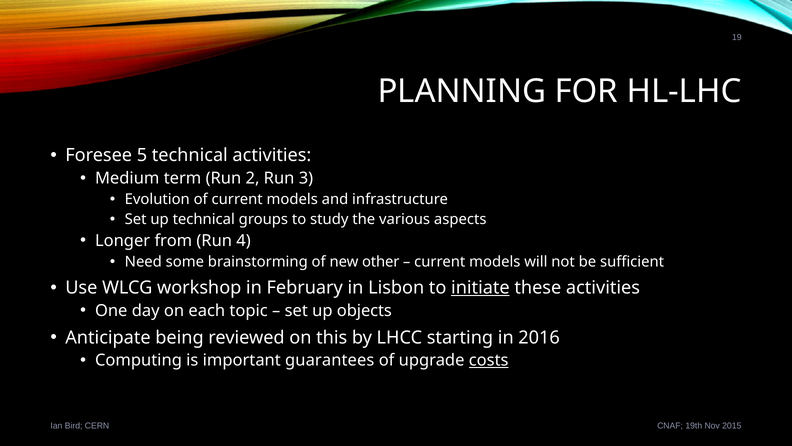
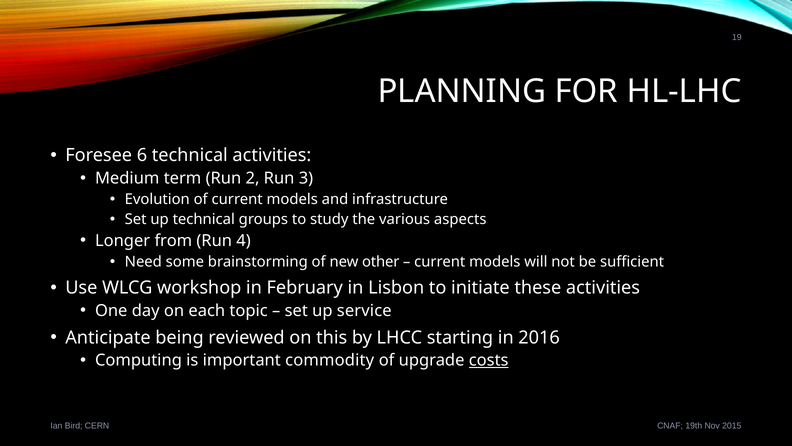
5: 5 -> 6 (142, 155)
initiate underline: present -> none (480, 287)
objects: objects -> service (364, 310)
guarantees: guarantees -> commodity (330, 360)
